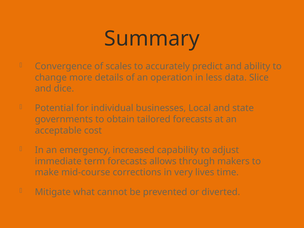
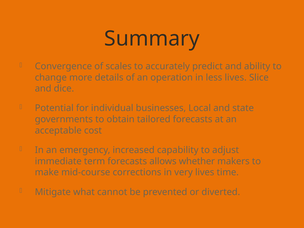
less data: data -> lives (236, 77)
through: through -> whether (197, 161)
